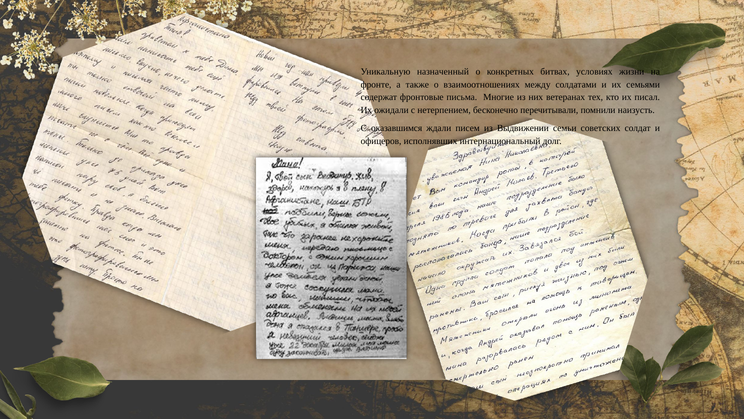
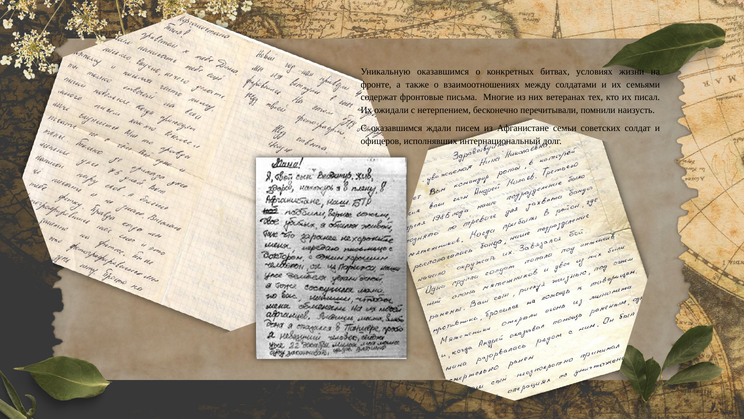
Уникальную назначенный: назначенный -> оказавшимся (443, 72)
Выдвижении: Выдвижении -> Афганистане (523, 128)
